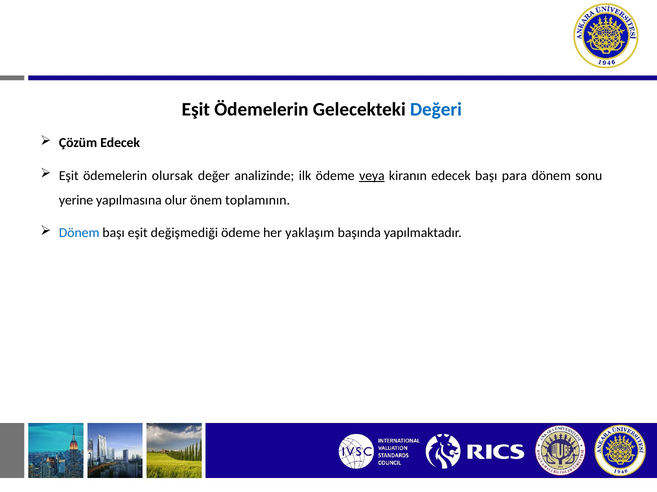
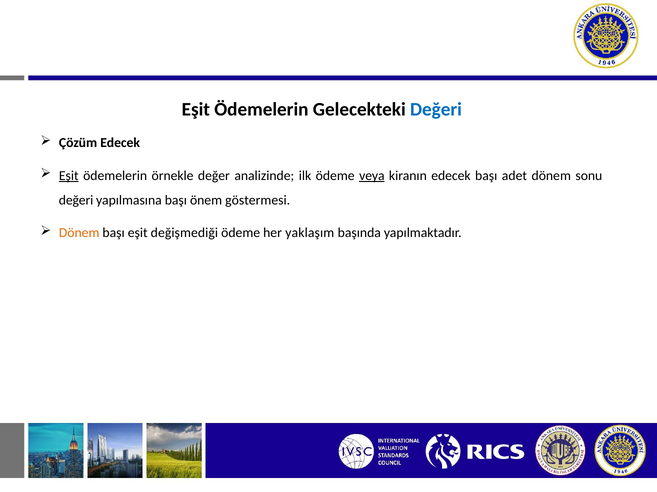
Eşit underline: none -> present (69, 176)
olursak: olursak -> örnekle (173, 176)
para: para -> adet (514, 176)
yerine: yerine -> değeri (76, 200)
yapılmasına olur: olur -> başı (176, 200)
toplamının: toplamının -> göstermesi (258, 200)
Dönem colour: blue -> orange (79, 233)
